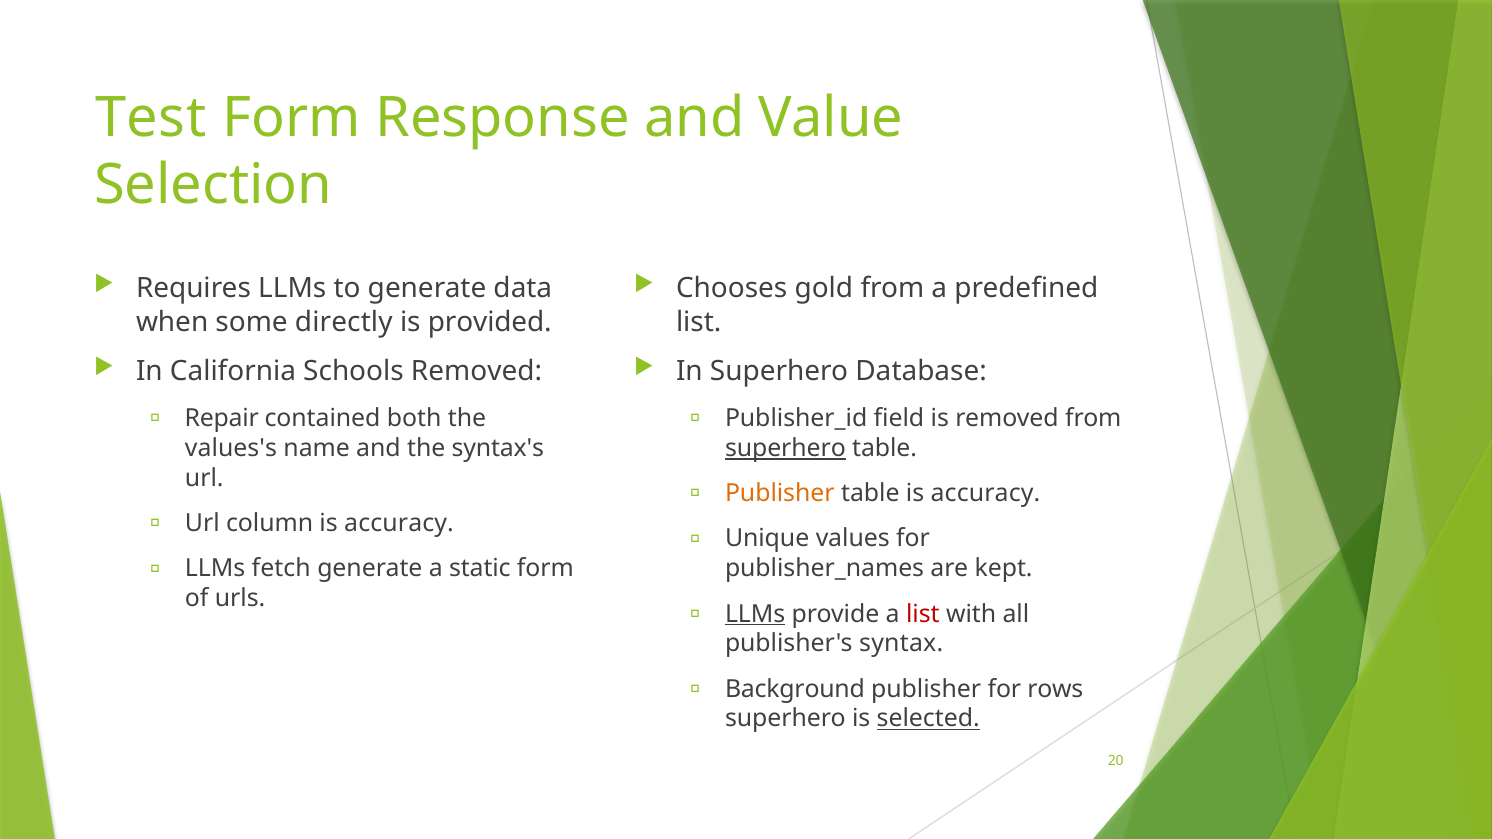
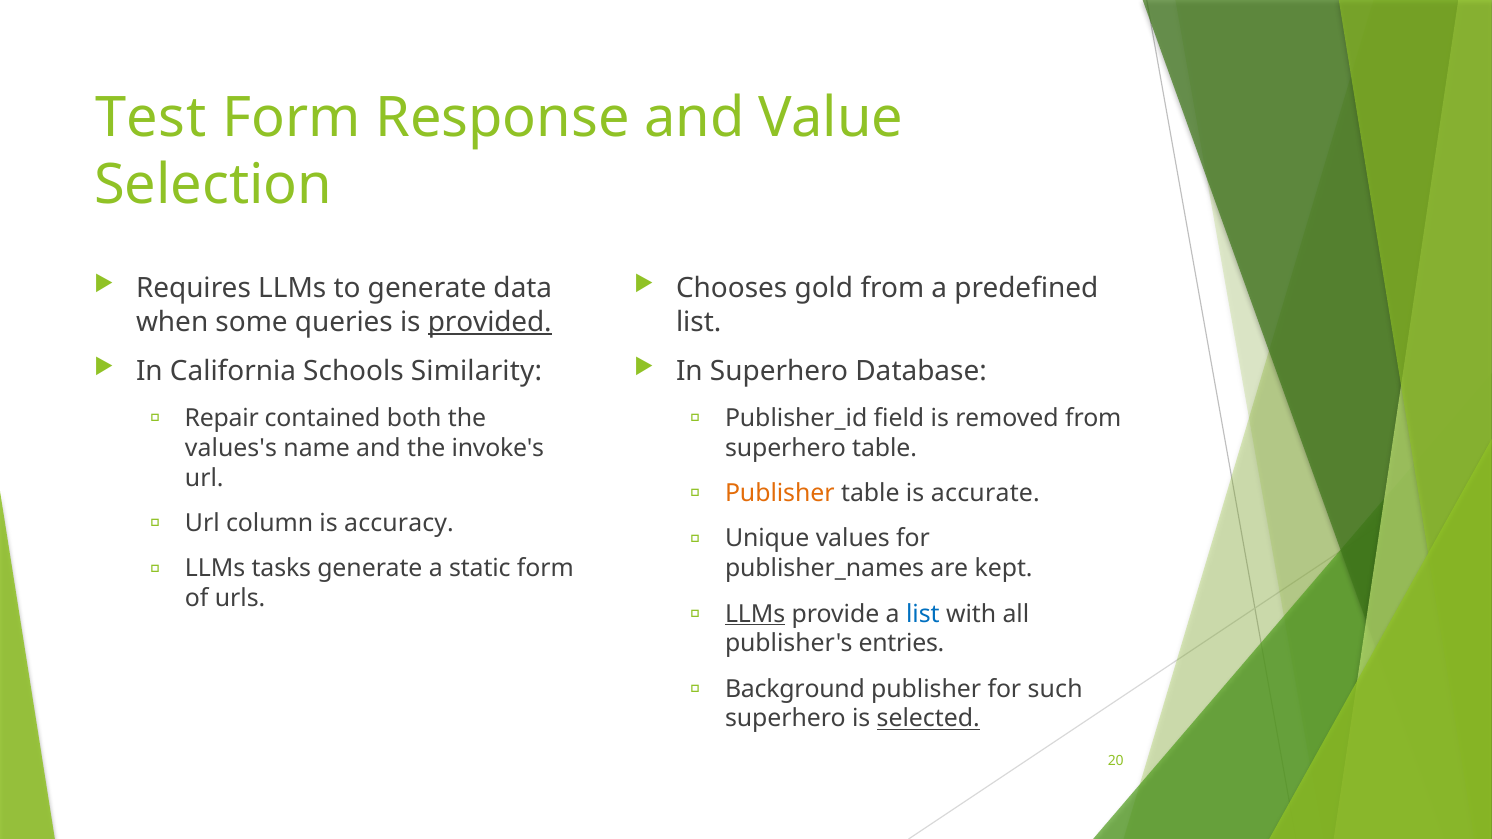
directly: directly -> queries (344, 322)
provided underline: none -> present (490, 322)
Schools Removed: Removed -> Similarity (476, 371)
syntax's: syntax's -> invoke's (498, 448)
superhero underline: present -> none (785, 448)
table is accuracy: accuracy -> accurate (985, 494)
fetch: fetch -> tasks (281, 569)
list colour: red -> blue (923, 614)
syntax: syntax -> entries (901, 644)
rows: rows -> such (1055, 689)
